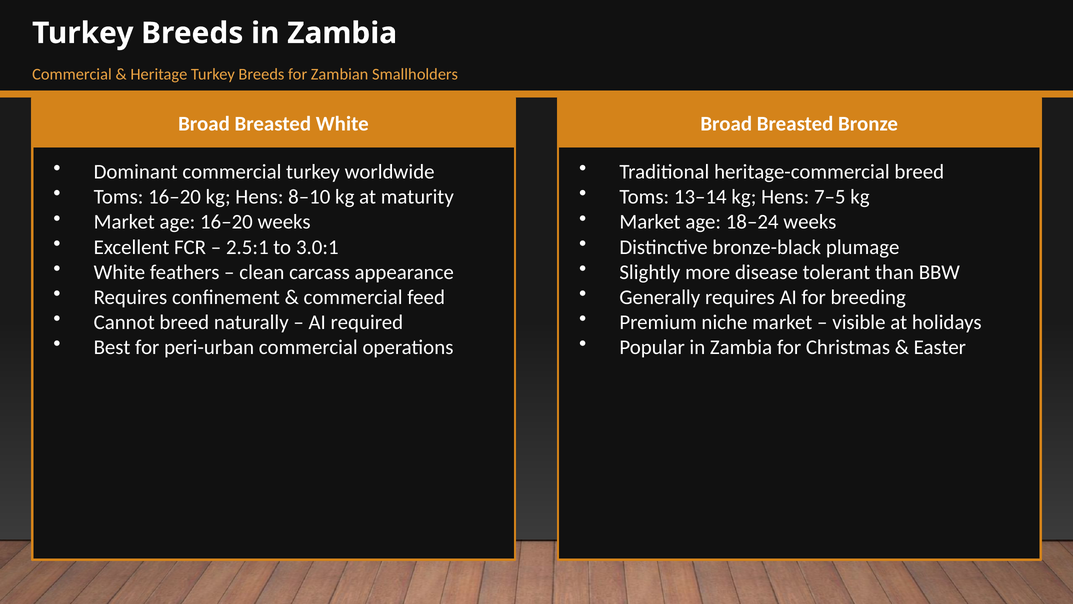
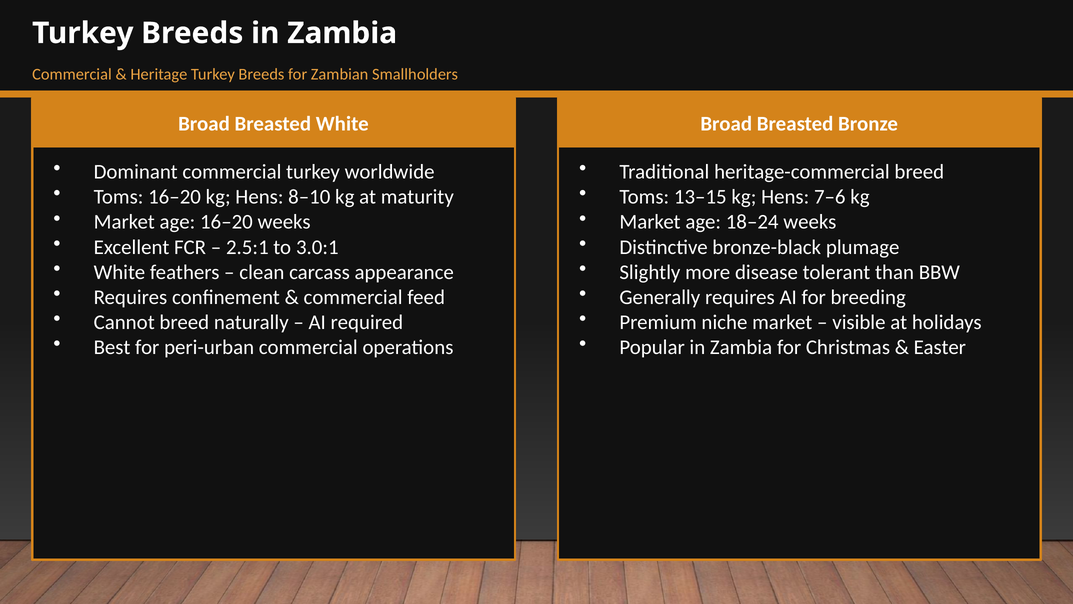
13–14: 13–14 -> 13–15 (700, 197)
7–5: 7–5 -> 7–6 (830, 197)
